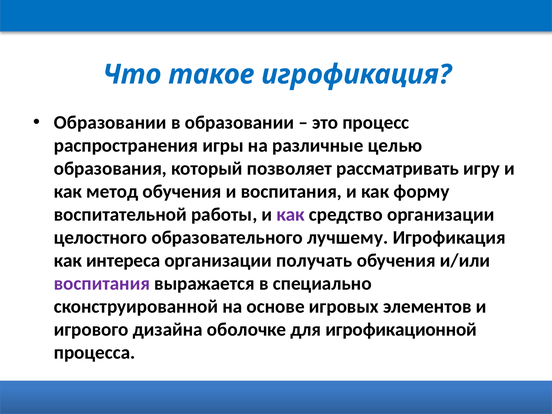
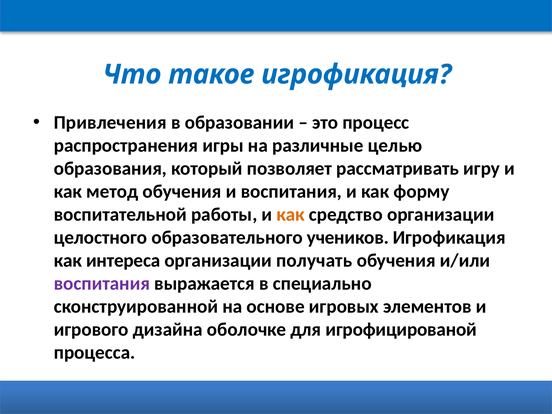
Образовании: Образовании -> Привлечения (110, 123)
как colour: purple -> orange (291, 215)
лучшему: лучшему -> учеников (348, 238)
игрофикационной: игрофикационной -> игрофицированой (401, 330)
